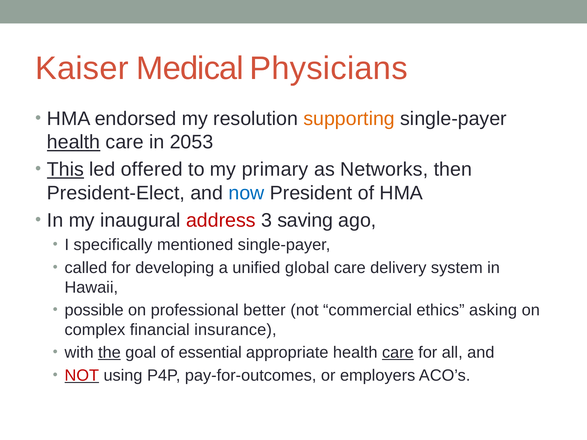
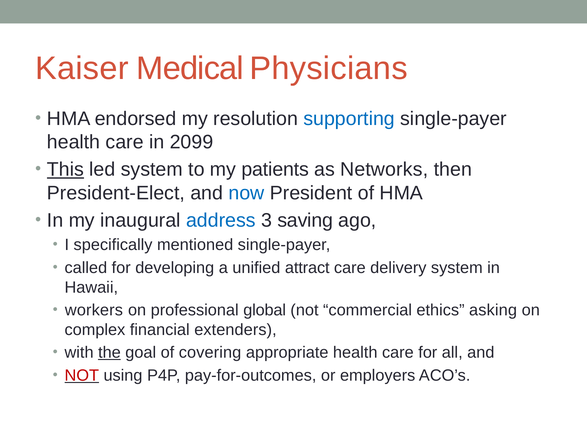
supporting colour: orange -> blue (349, 119)
health underline: present -> none (74, 142)
2053: 2053 -> 2099 (192, 142)
led offered: offered -> system (152, 170)
primary: primary -> patients (275, 170)
address colour: red -> blue (221, 221)
global: global -> attract (307, 268)
possible: possible -> workers (94, 310)
better: better -> global (265, 310)
insurance: insurance -> extenders (235, 330)
essential: essential -> covering (210, 353)
care underline: present -> none (398, 353)
